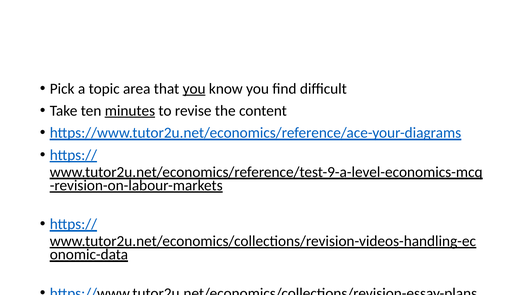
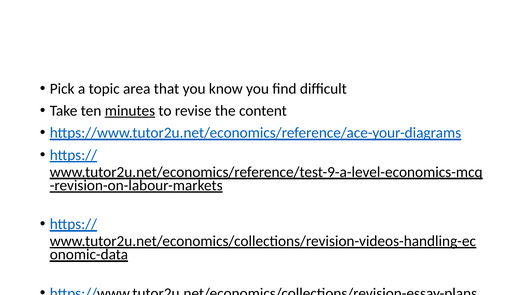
you underline: present -> none (194, 89)
